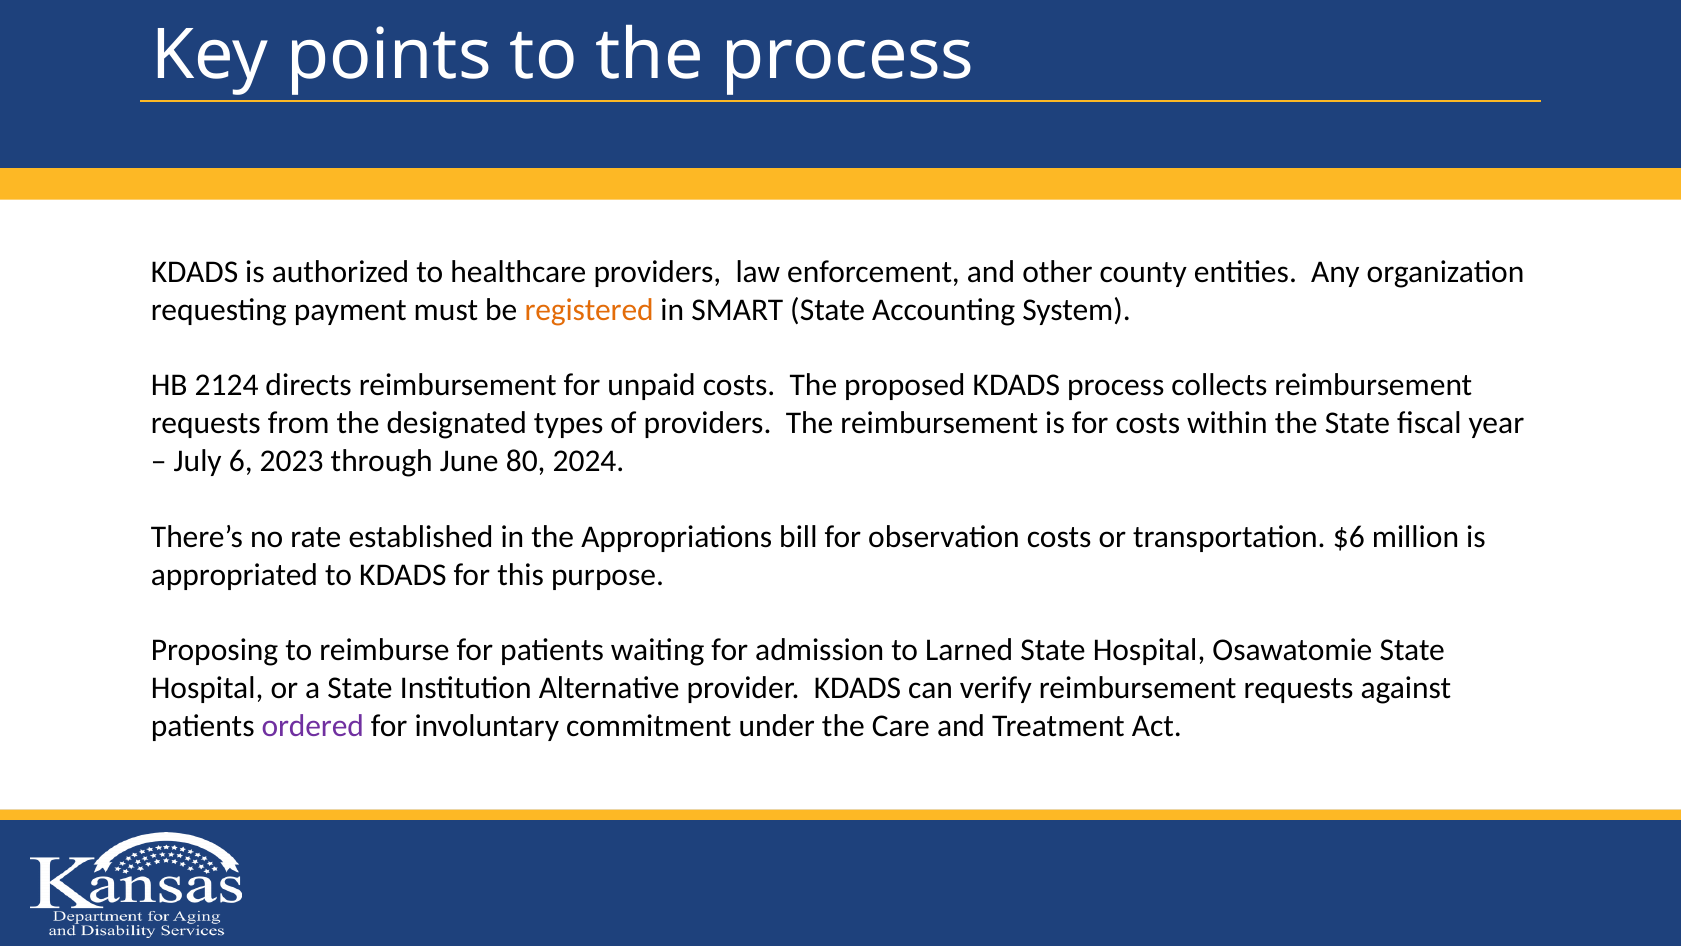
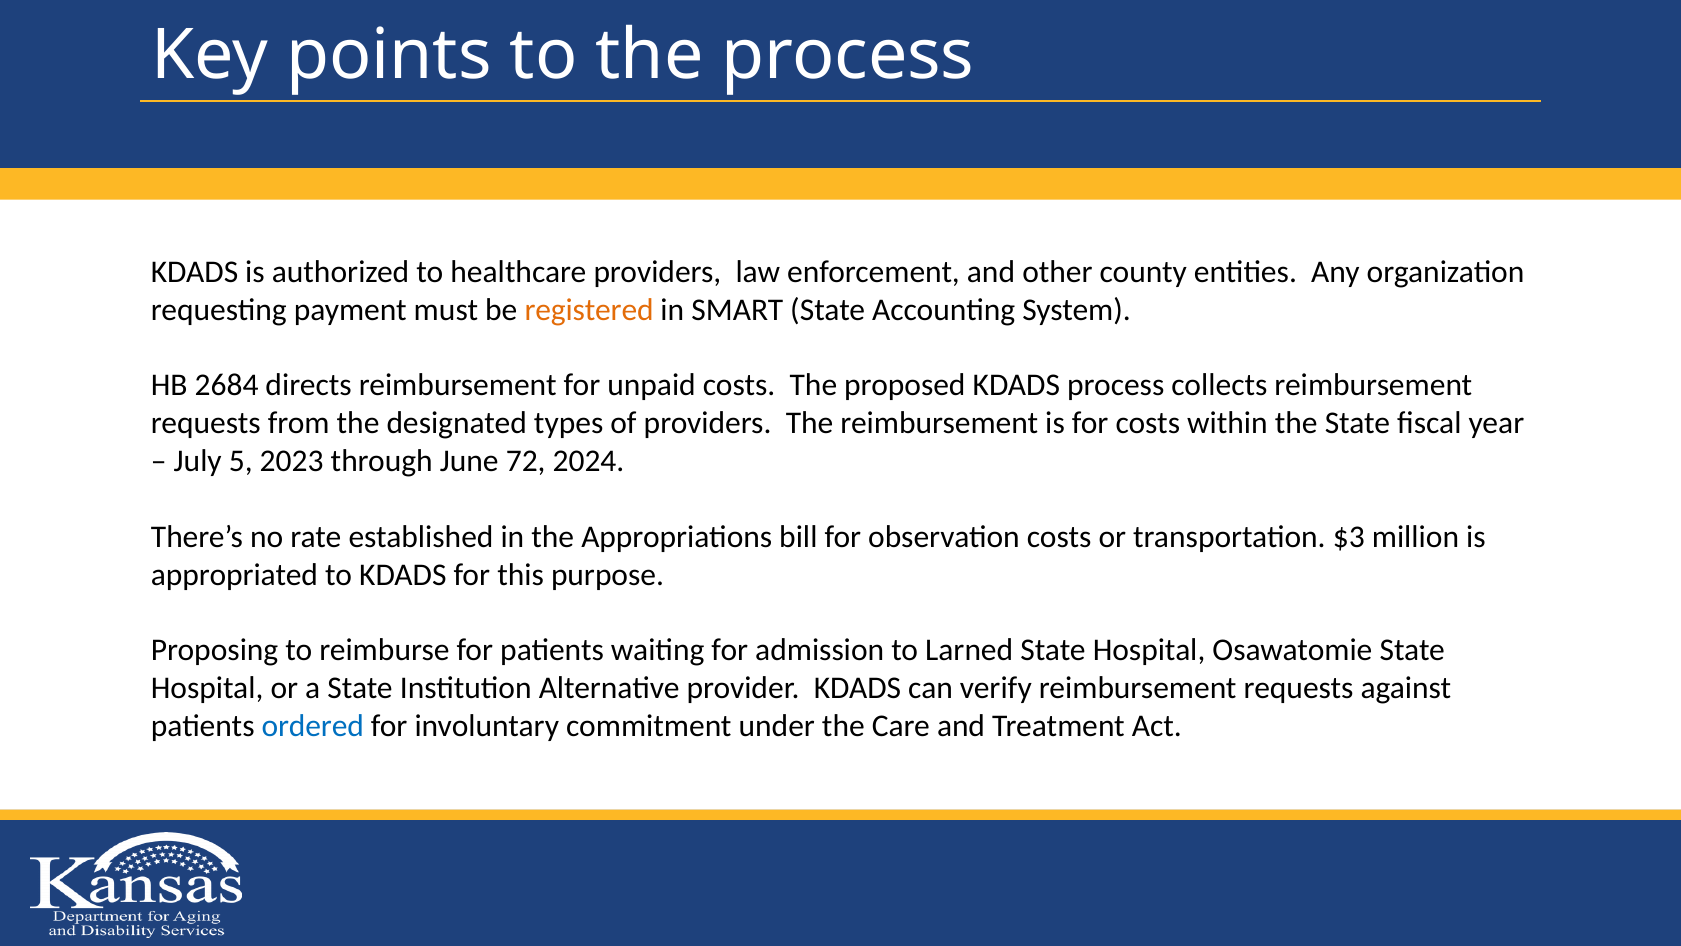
2124: 2124 -> 2684 (227, 385)
6: 6 -> 5 (241, 461)
80: 80 -> 72 (526, 461)
$6: $6 -> $3 (1349, 537)
ordered colour: purple -> blue (313, 726)
